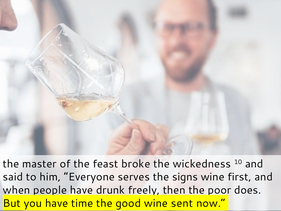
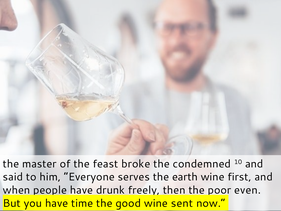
wickedness: wickedness -> condemned (202, 164)
signs: signs -> earth (185, 177)
does: does -> even (248, 190)
